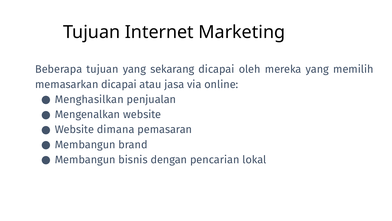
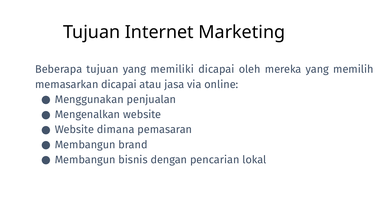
sekarang: sekarang -> memiliki (172, 69)
Menghasilkan: Menghasilkan -> Menggunakan (89, 99)
